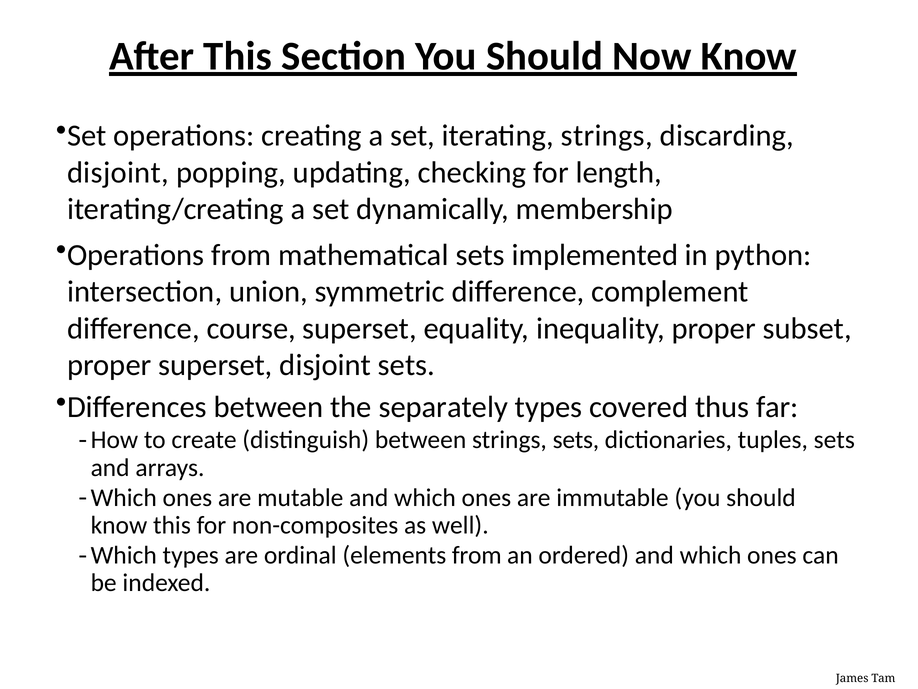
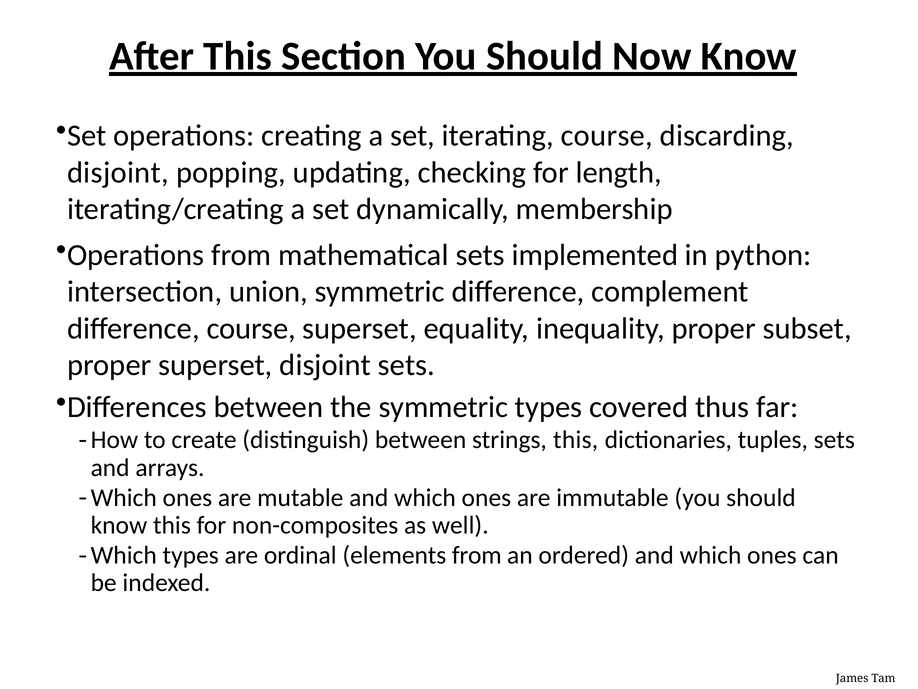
iterating strings: strings -> course (607, 136)
the separately: separately -> symmetric (443, 407)
strings sets: sets -> this (576, 440)
